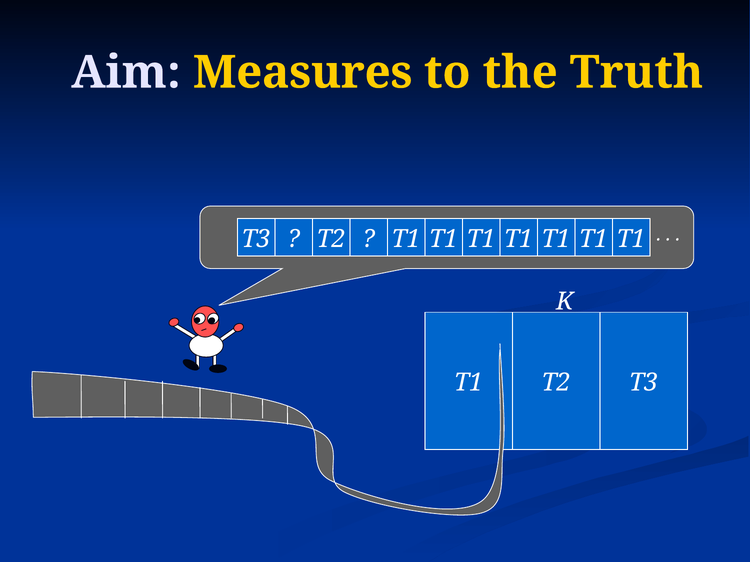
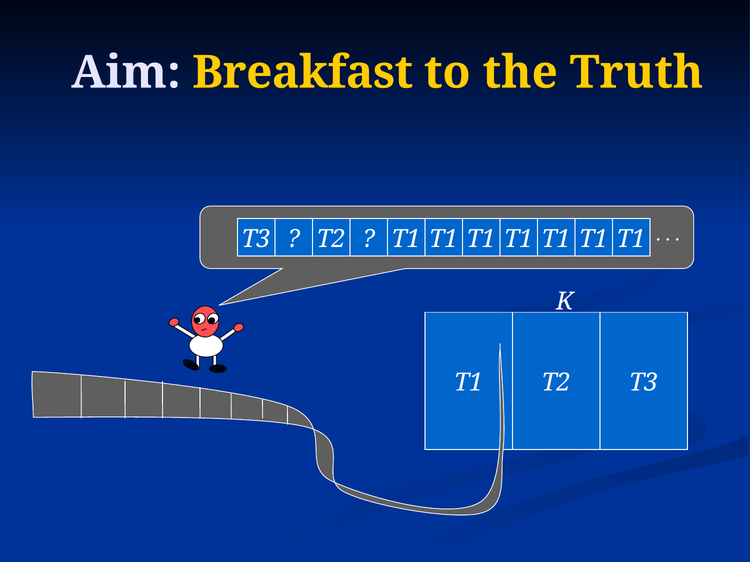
Measures: Measures -> Breakfast (303, 73)
